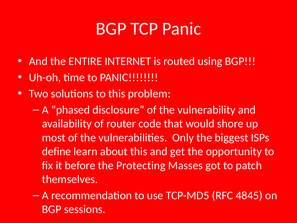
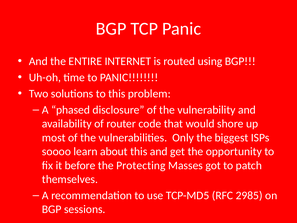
define: define -> soooo (56, 151)
4845: 4845 -> 2985 (249, 195)
